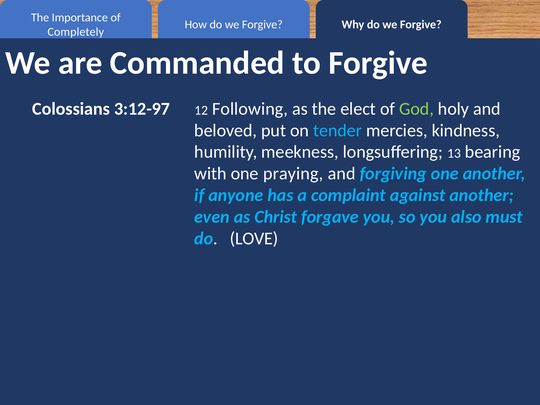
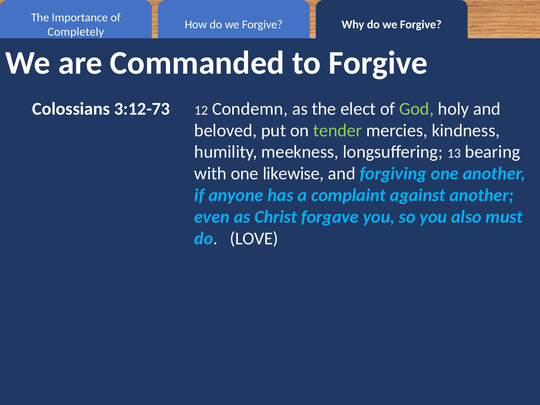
3:12-97: 3:12-97 -> 3:12-73 (142, 109)
Following: Following -> Condemn (250, 109)
tender colour: light blue -> light green (338, 130)
praying: praying -> likewise (293, 174)
